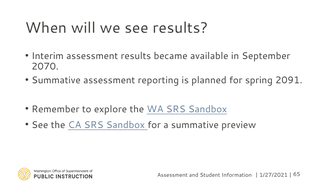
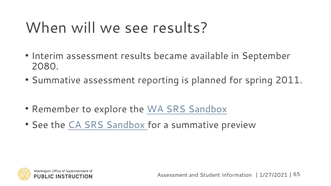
2070: 2070 -> 2080 (45, 66)
2091: 2091 -> 2011 (289, 80)
